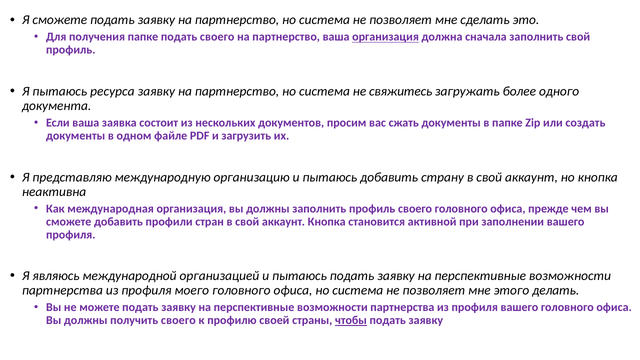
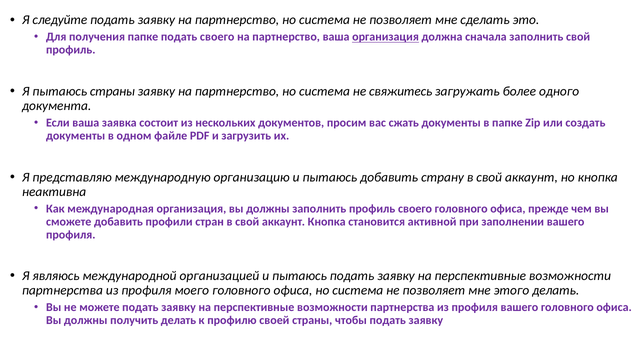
Я сможете: сможете -> следуйте (60, 20)
пытаюсь ресурса: ресурса -> страны (112, 91)
получить своего: своего -> делать (178, 320)
чтобы underline: present -> none (351, 320)
